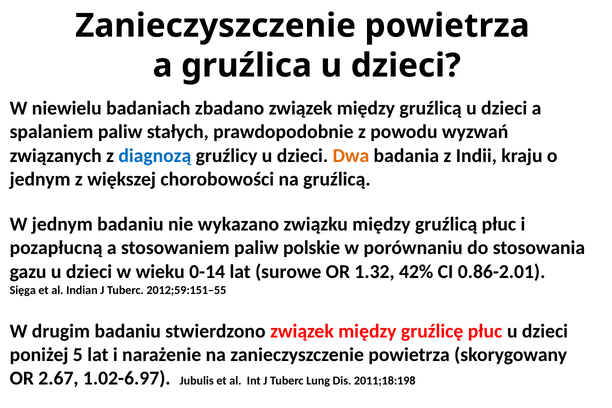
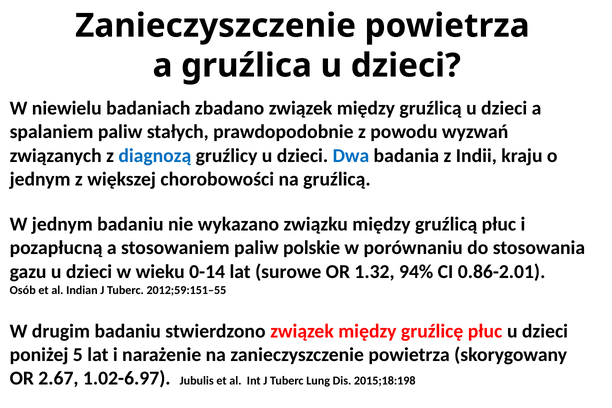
Dwa colour: orange -> blue (351, 156)
42%: 42% -> 94% (416, 272)
Sięga: Sięga -> Osób (23, 290)
2011;18:198: 2011;18:198 -> 2015;18:198 (385, 381)
